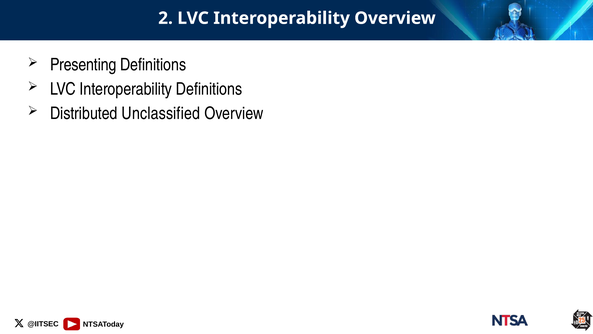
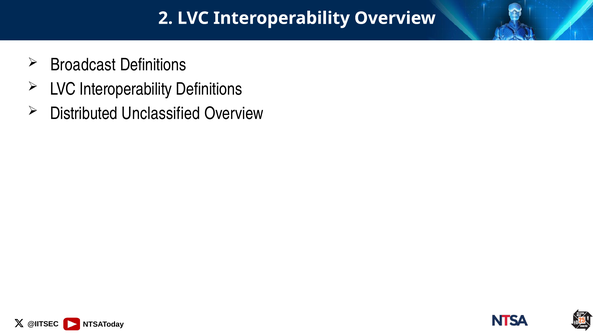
Presenting: Presenting -> Broadcast (83, 65)
